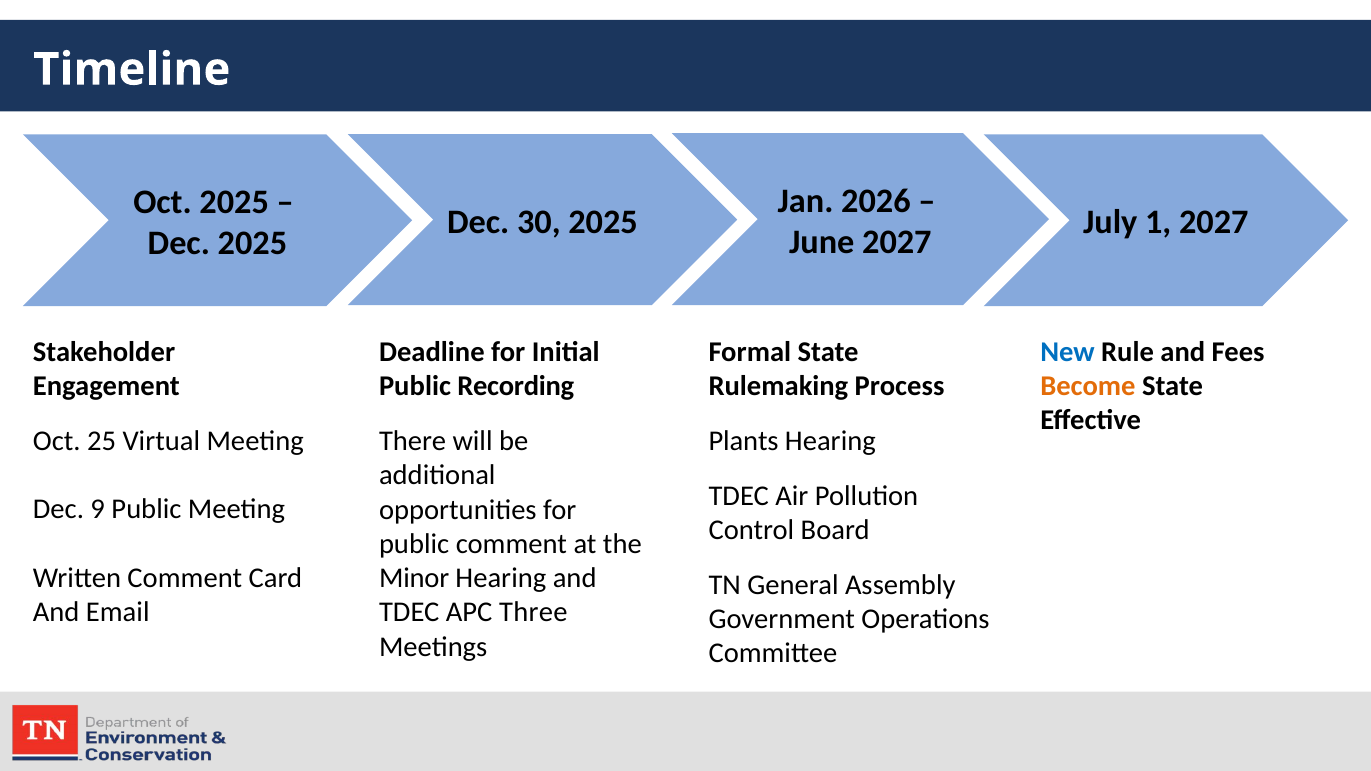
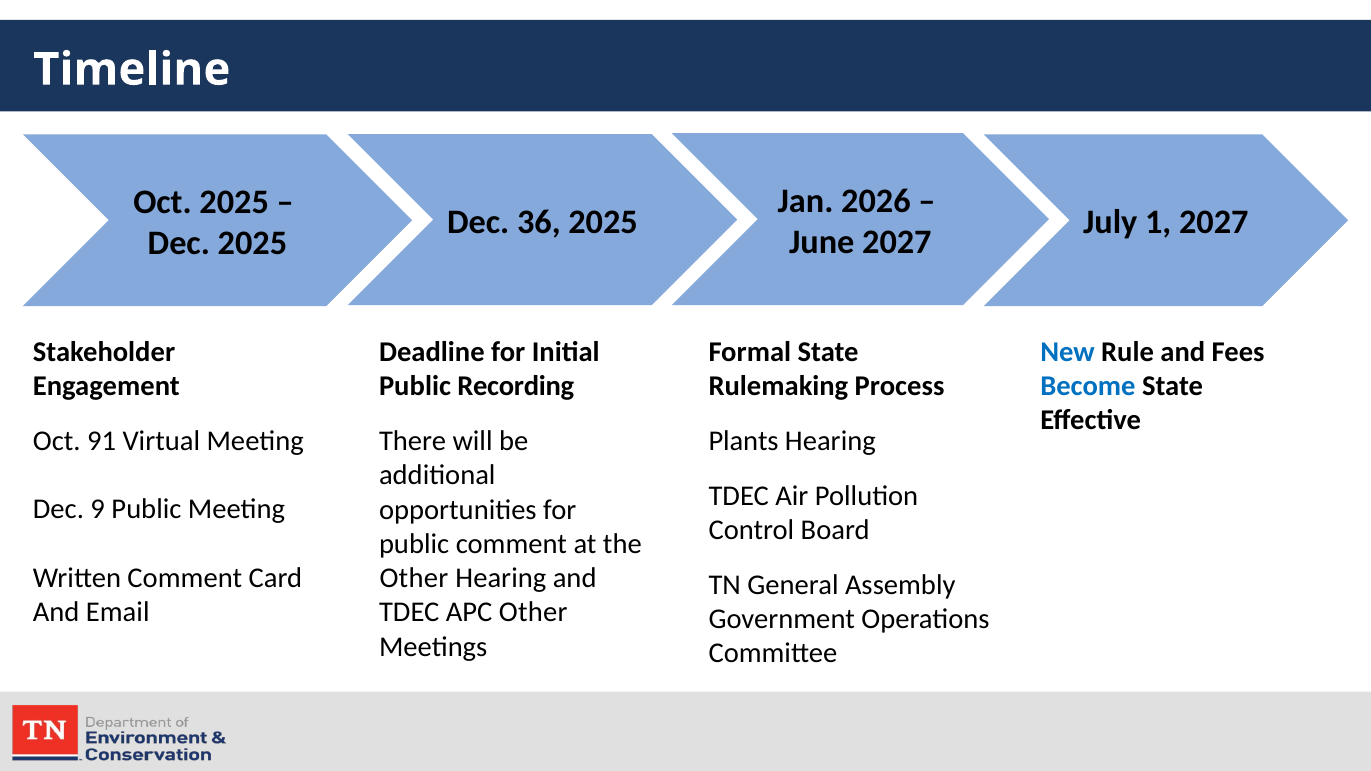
30: 30 -> 36 (539, 222)
Become colour: orange -> blue (1088, 386)
25: 25 -> 91 (102, 441)
Minor: Minor -> Other (414, 578)
APC Three: Three -> Other (533, 613)
